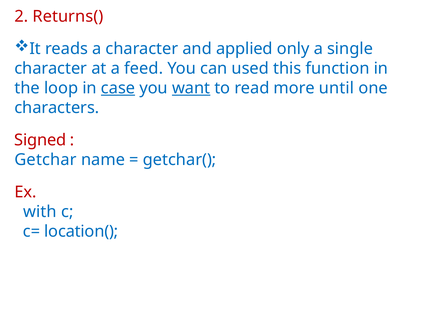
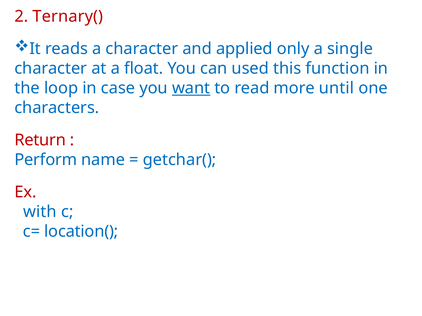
Returns(: Returns( -> Ternary( (68, 17)
feed: feed -> float (144, 69)
case underline: present -> none (118, 88)
Signed: Signed -> Return (40, 140)
Getchar: Getchar -> Perform (46, 160)
